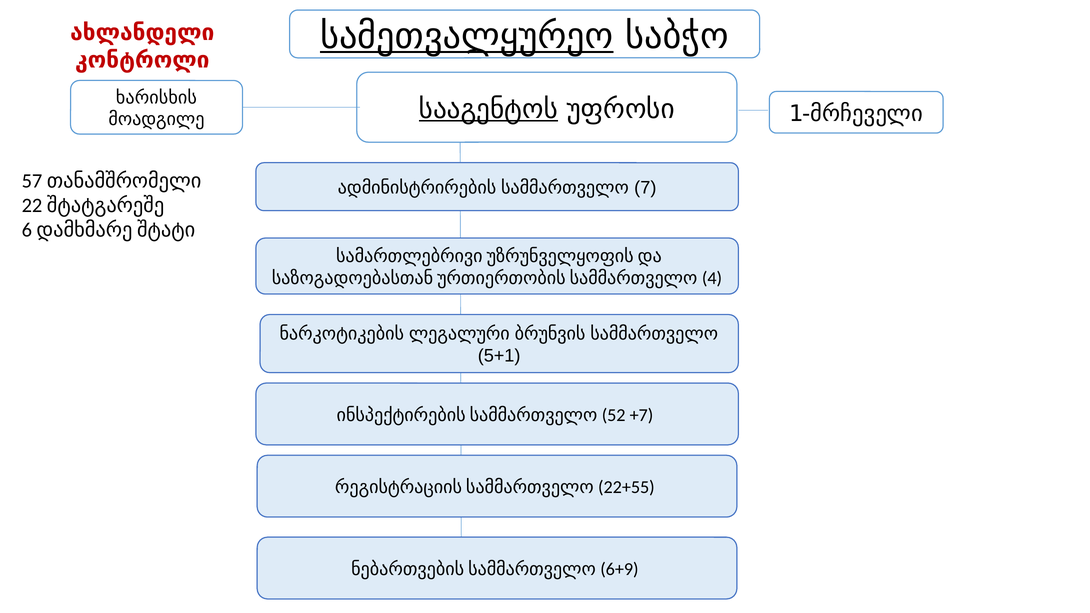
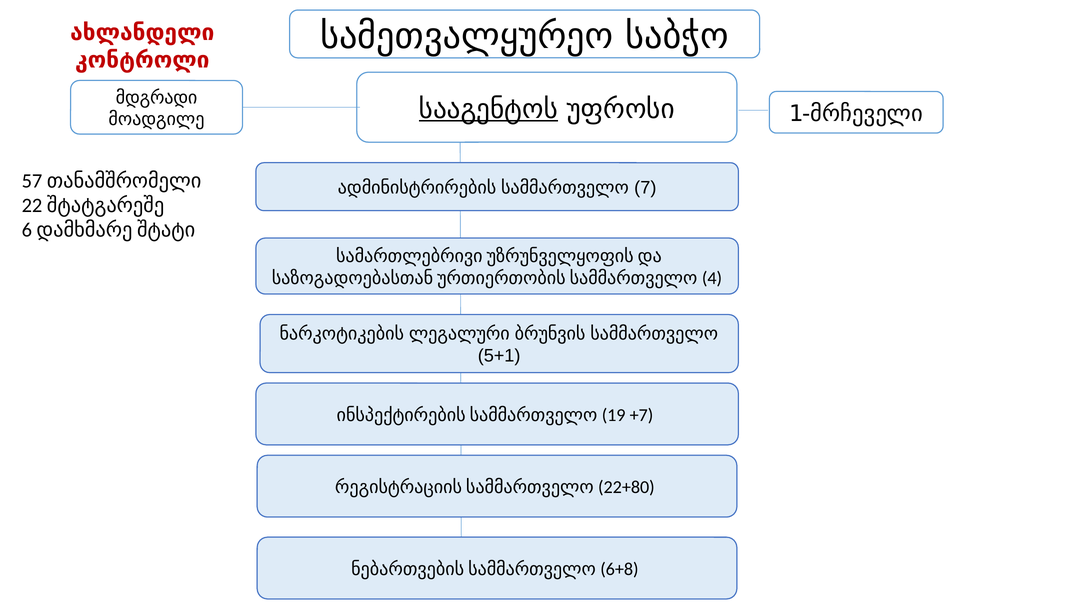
სამეთვალყურეო underline: present -> none (467, 36)
ხარისხის: ხარისხის -> მდგრადი (157, 98)
52: 52 -> 19 (614, 415)
22+55: 22+55 -> 22+80 (626, 487)
6+9: 6+9 -> 6+8 (619, 569)
